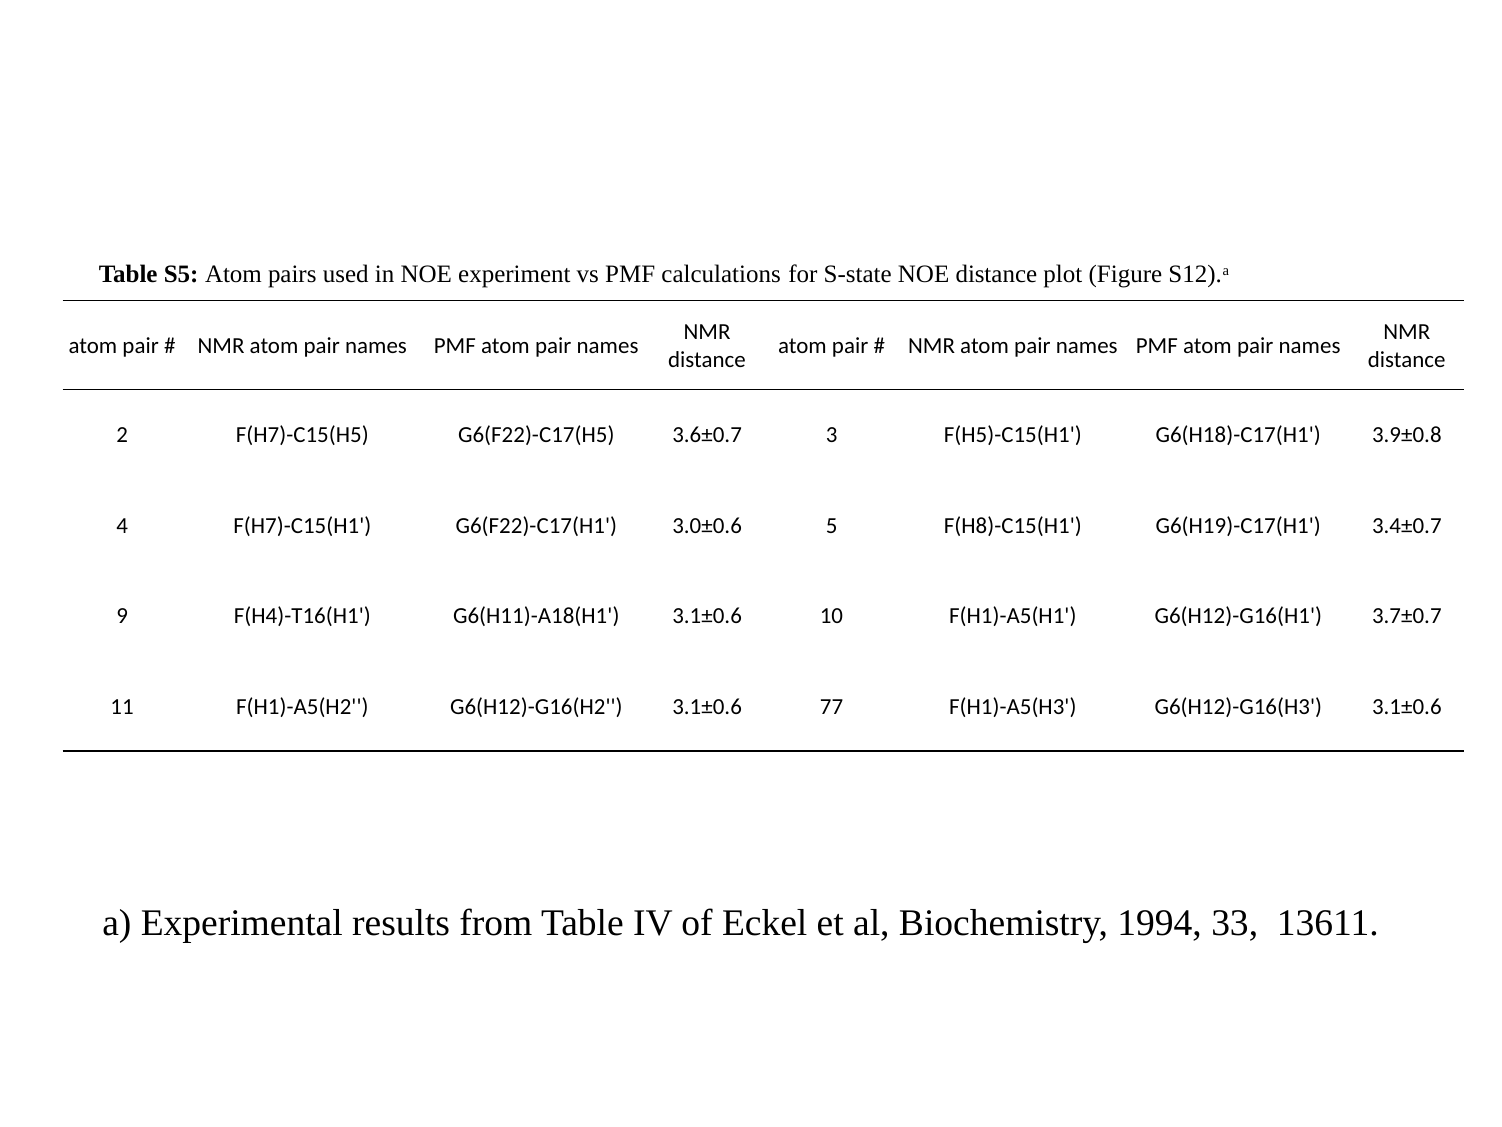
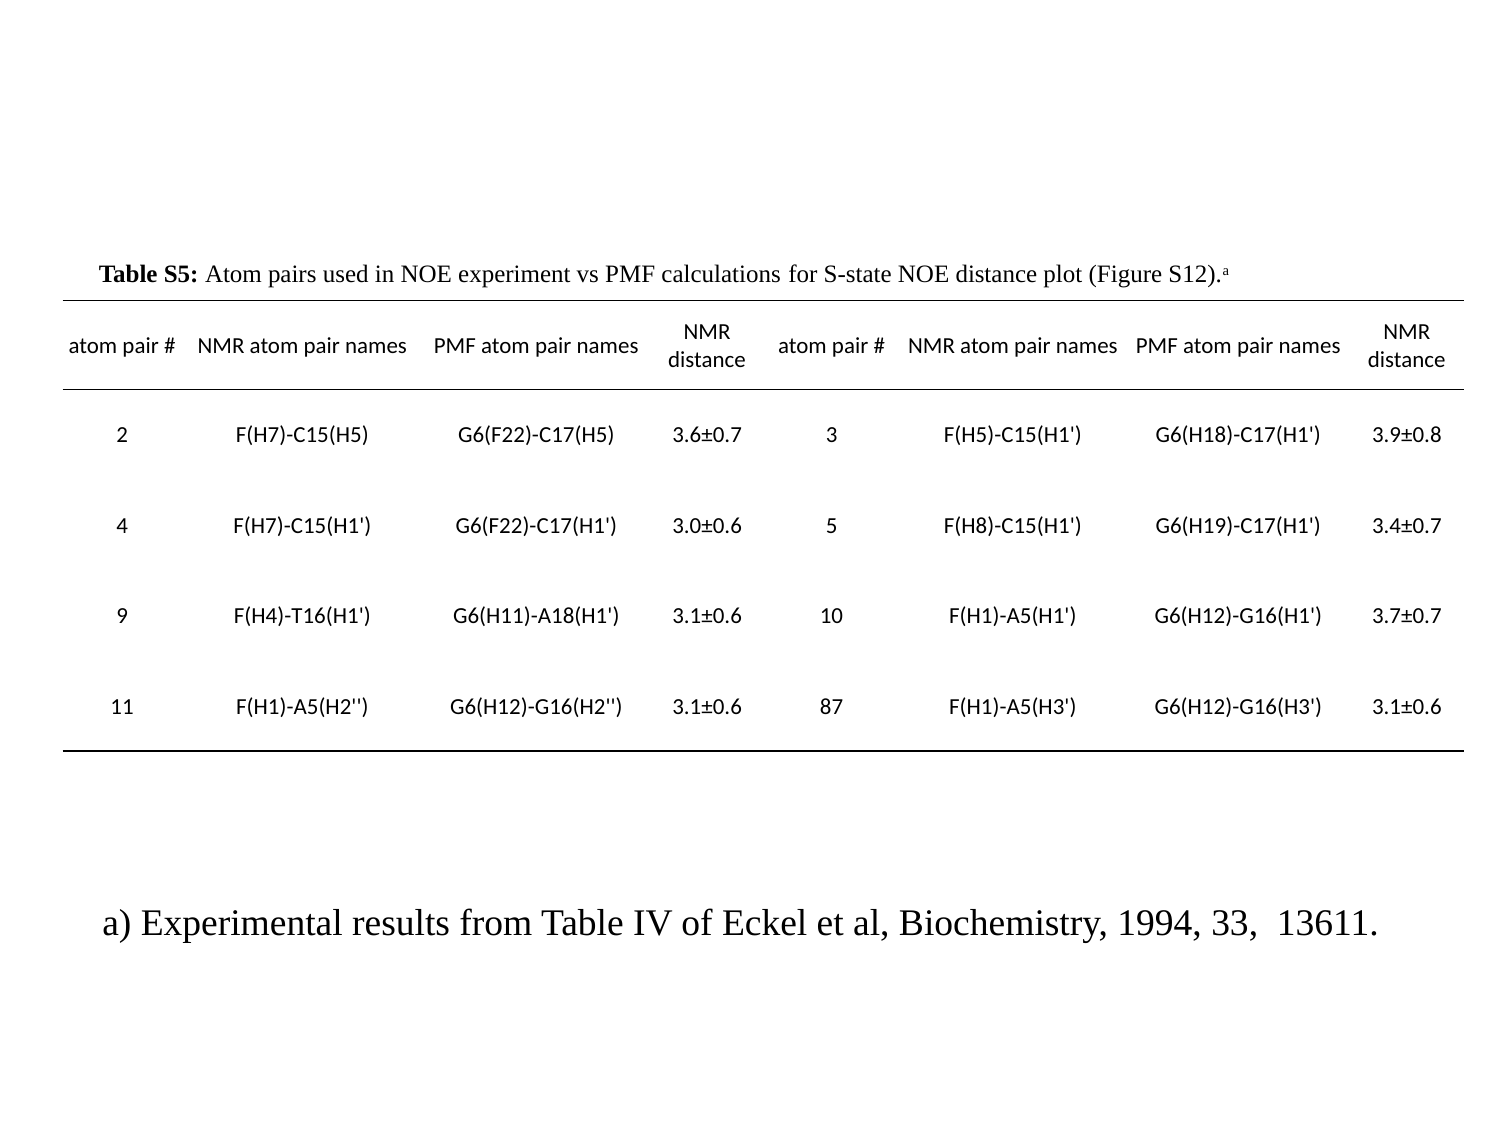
77: 77 -> 87 (832, 706)
